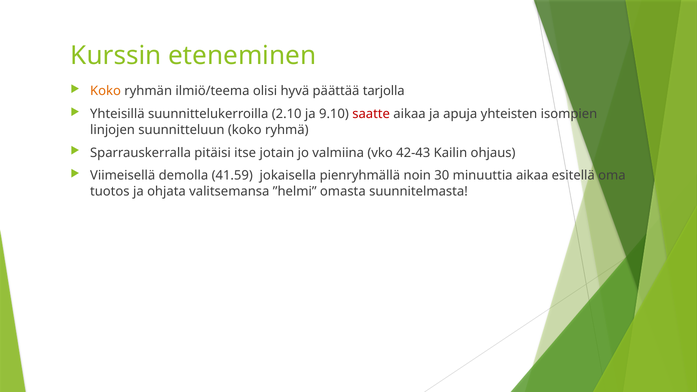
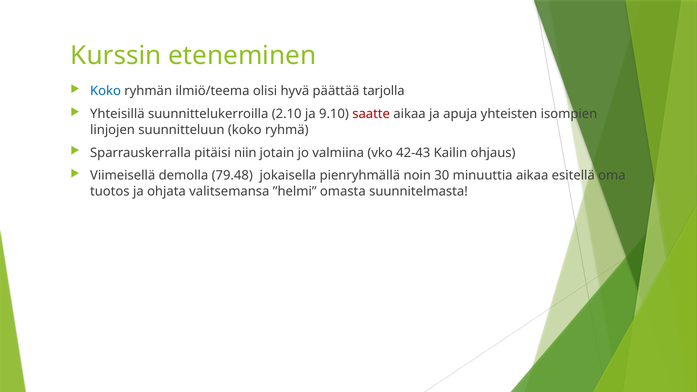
Koko colour: orange -> blue (106, 91)
itse: itse -> niin (245, 153)
41.59: 41.59 -> 79.48 (232, 176)
